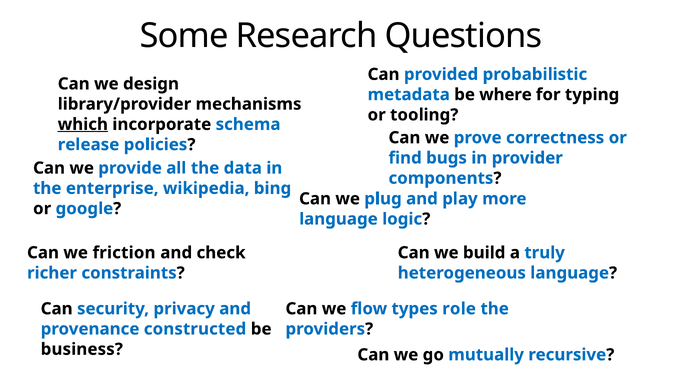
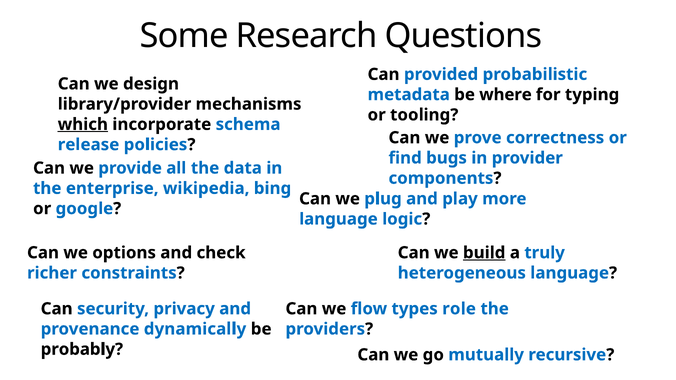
friction: friction -> options (124, 253)
build underline: none -> present (484, 253)
constructed: constructed -> dynamically (195, 329)
business: business -> probably (82, 350)
